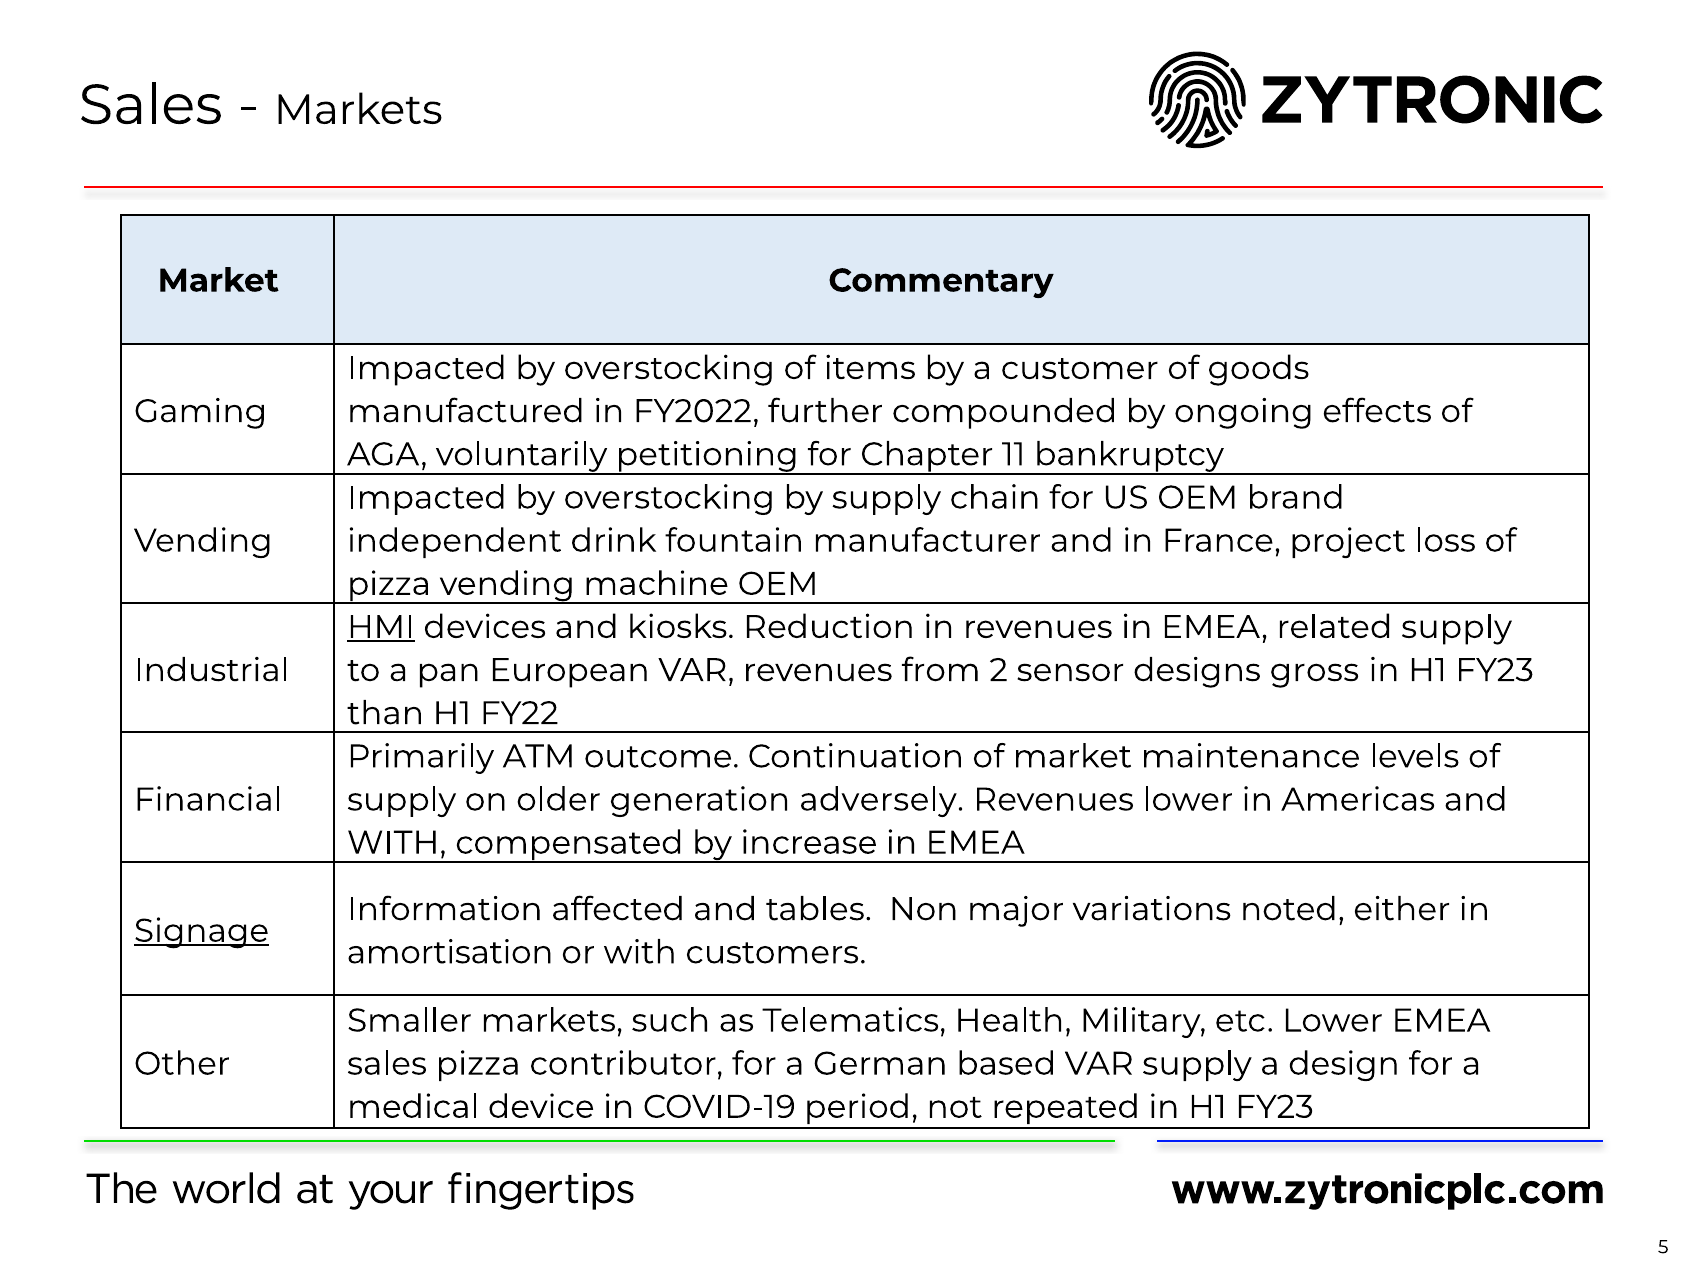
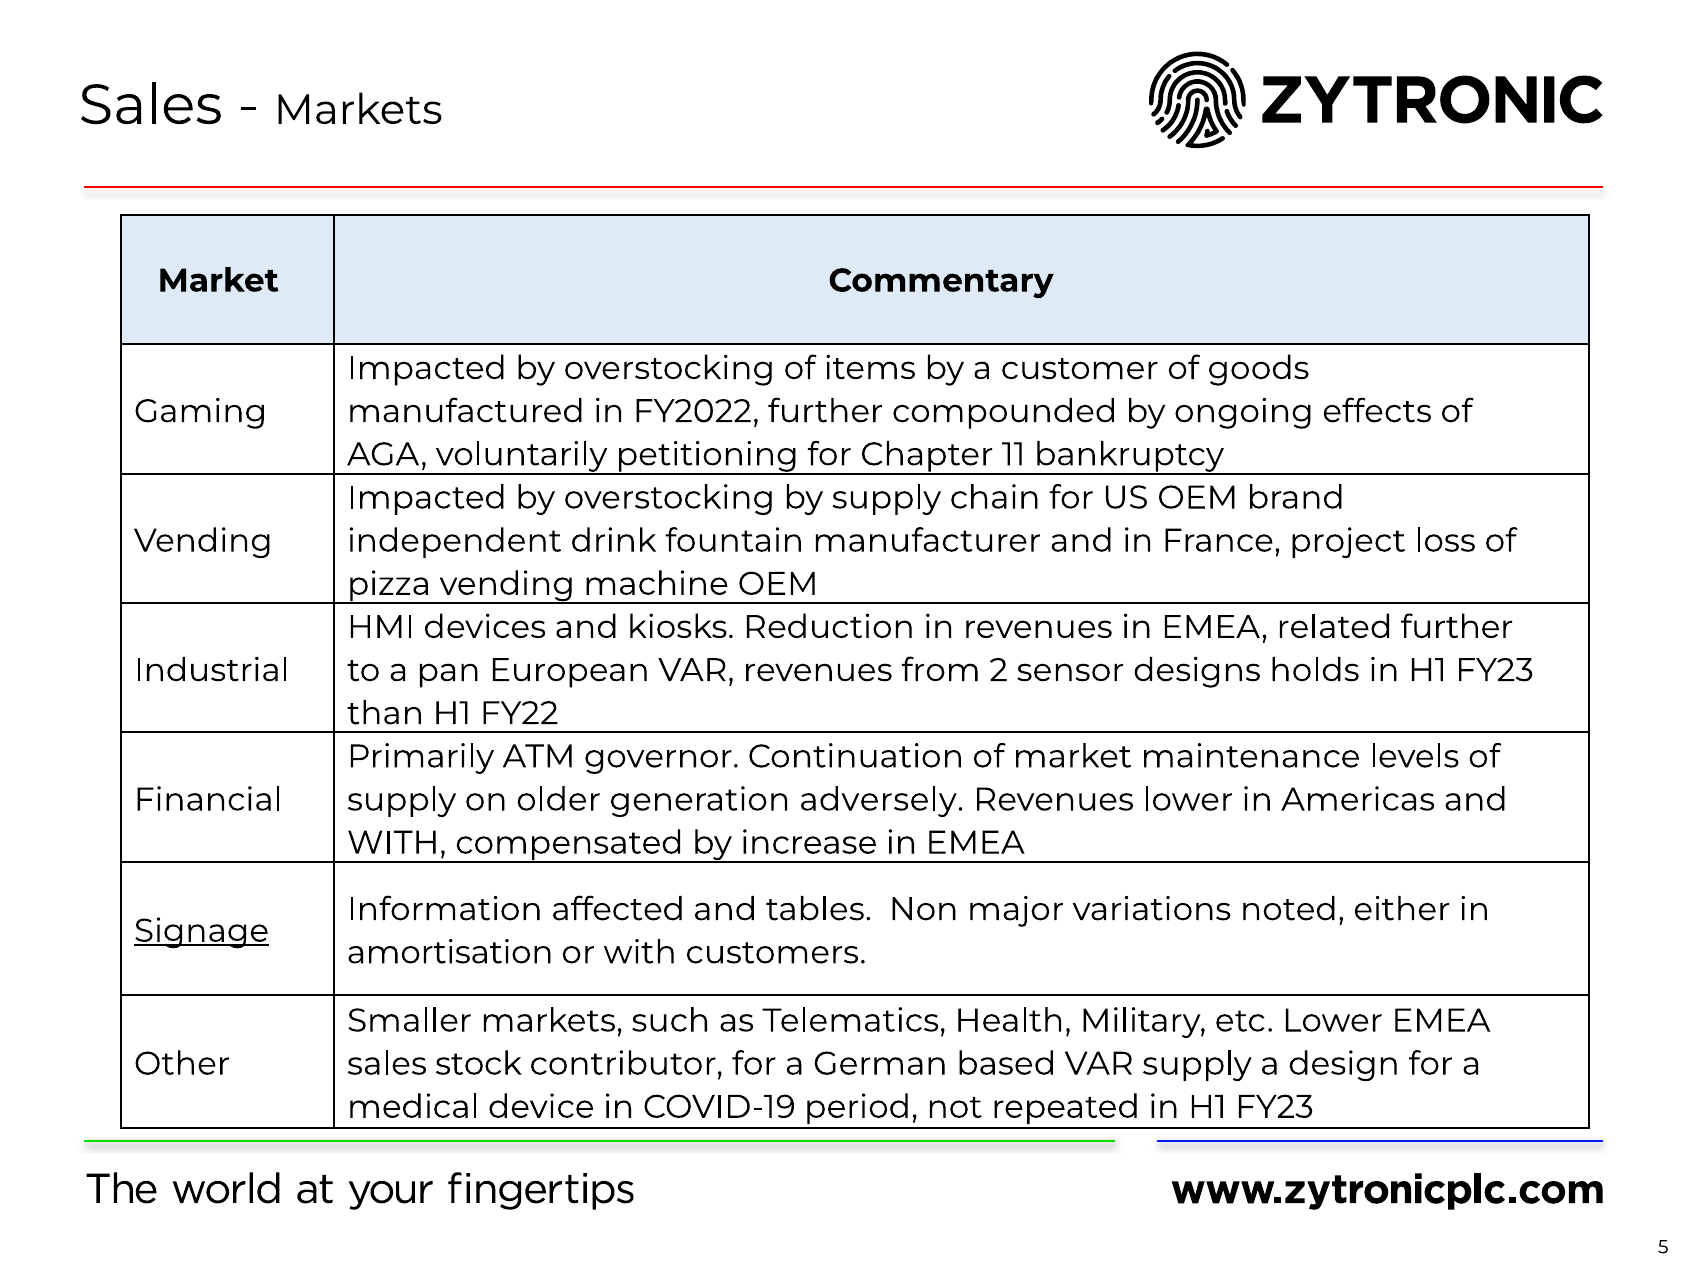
HMI underline: present -> none (381, 627)
related supply: supply -> further (1457, 627)
gross: gross -> holds (1315, 670)
outcome: outcome -> governor (662, 756)
sales pizza: pizza -> stock (478, 1063)
